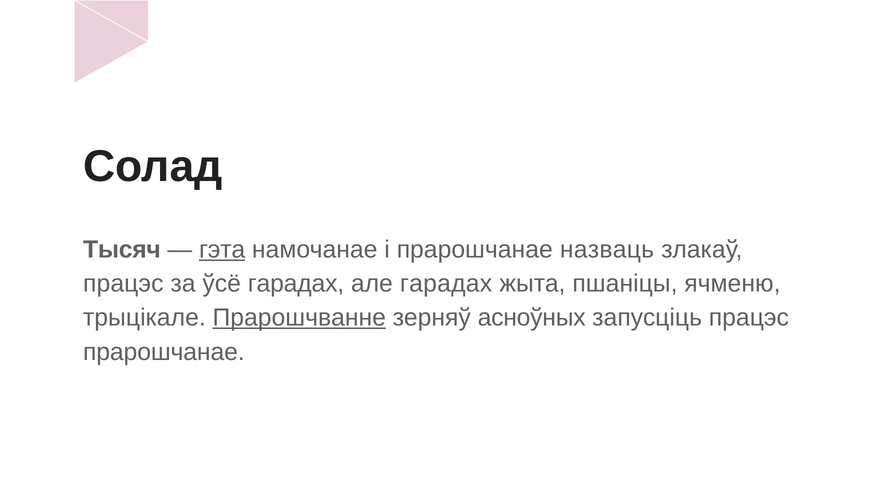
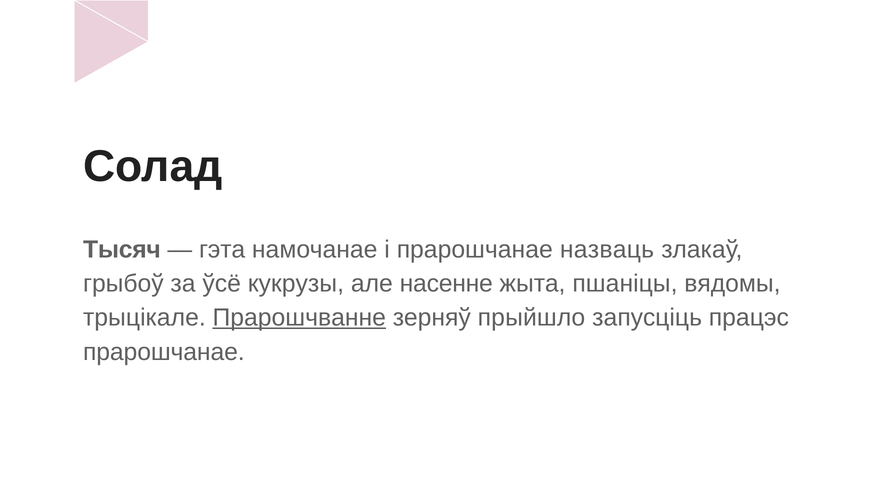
гэта underline: present -> none (222, 249)
працэс: працэс -> грыбоў (123, 283)
ўсё гарадах: гарадах -> кукрузы (296, 283)
але гарадах: гарадах -> насенне (446, 283)
ячменю: ячменю -> вядомы (732, 283)
асноўных: асноўных -> прыйшло (531, 317)
